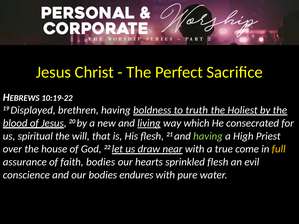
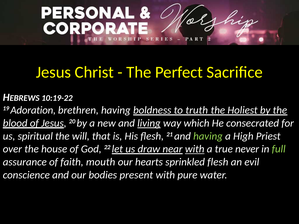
Displayed: Displayed -> Adoration (33, 110)
with underline: none -> present (195, 149)
come: come -> never (247, 149)
full colour: yellow -> light green (279, 149)
faith bodies: bodies -> mouth (101, 162)
endures: endures -> present (136, 175)
